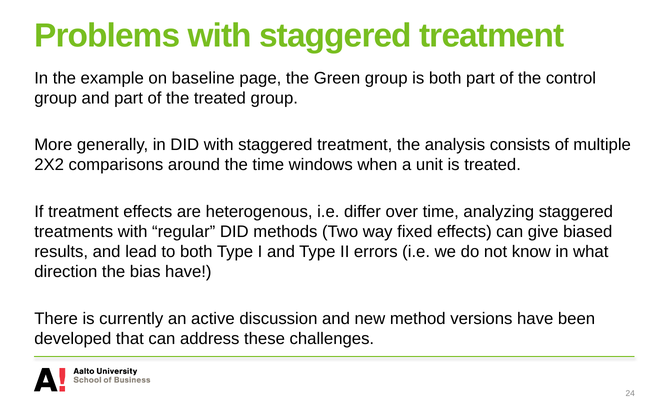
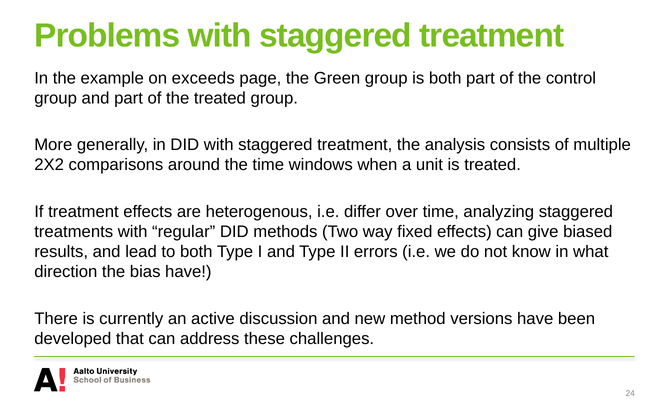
baseline: baseline -> exceeds (203, 78)
